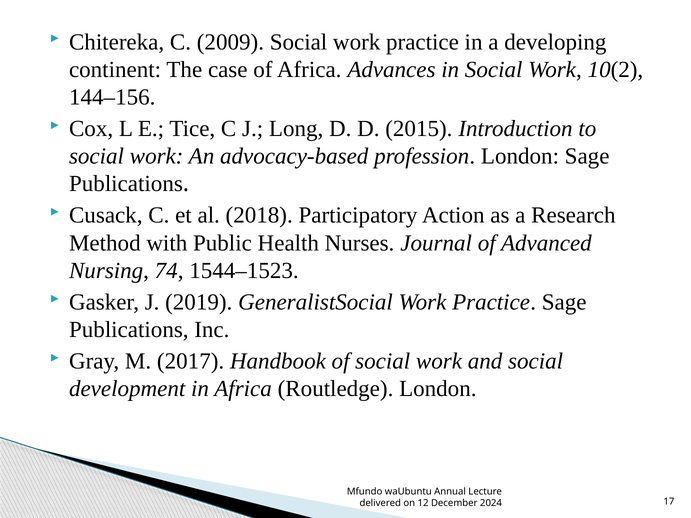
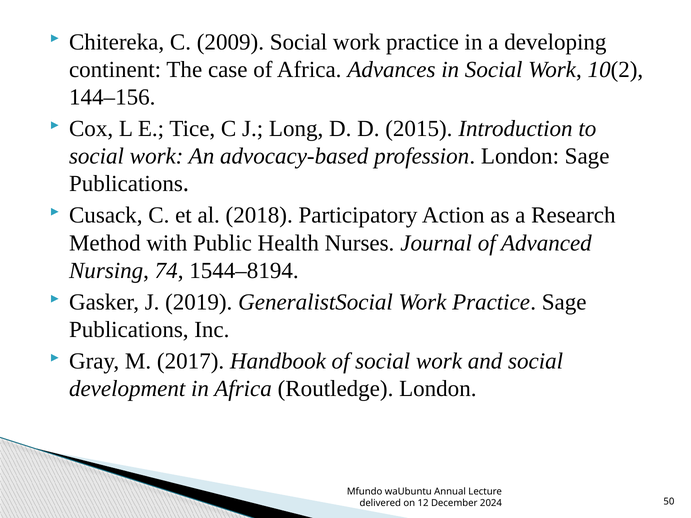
1544–1523: 1544–1523 -> 1544–8194 (244, 271)
17: 17 -> 50 (669, 502)
